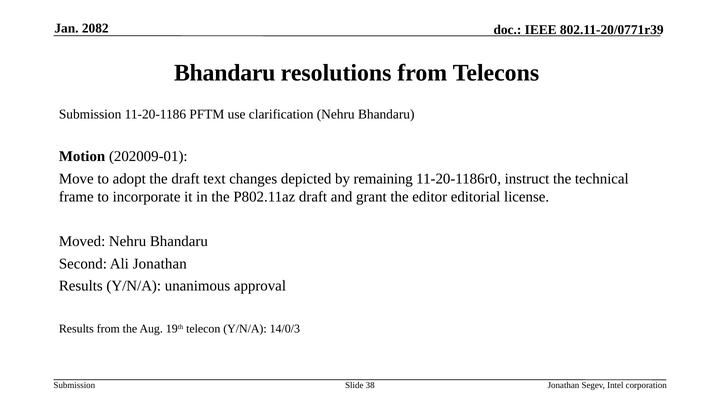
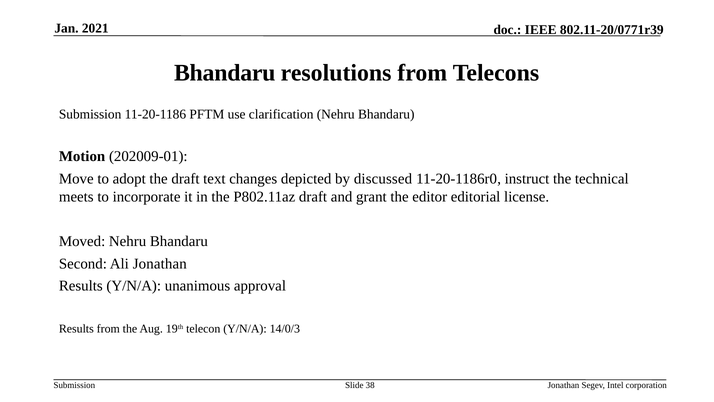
2082: 2082 -> 2021 (95, 28)
remaining: remaining -> discussed (383, 179)
frame: frame -> meets (76, 196)
